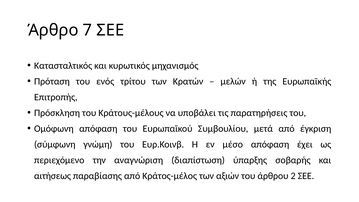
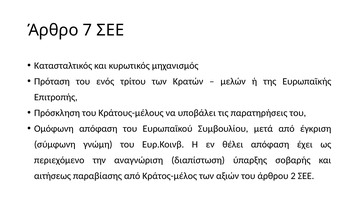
μέσο: μέσο -> θέλει (233, 144)
